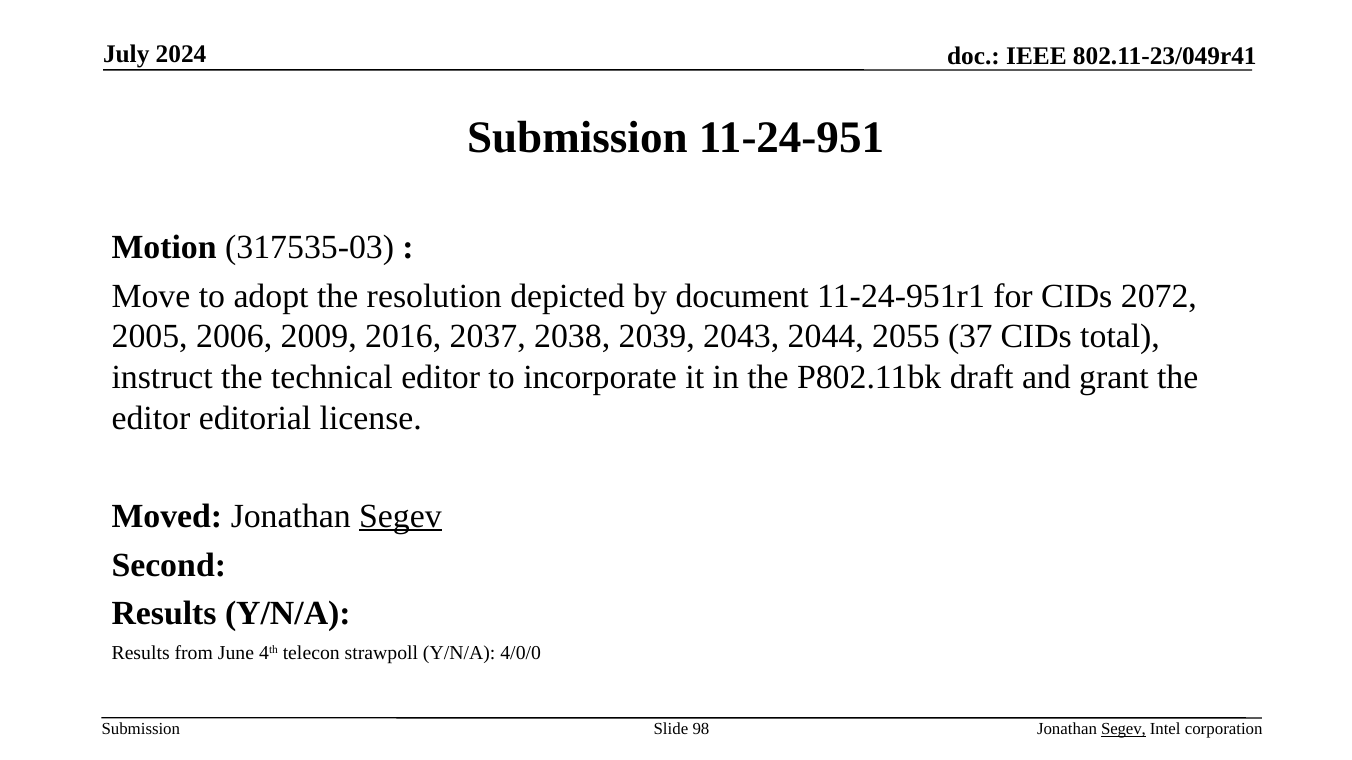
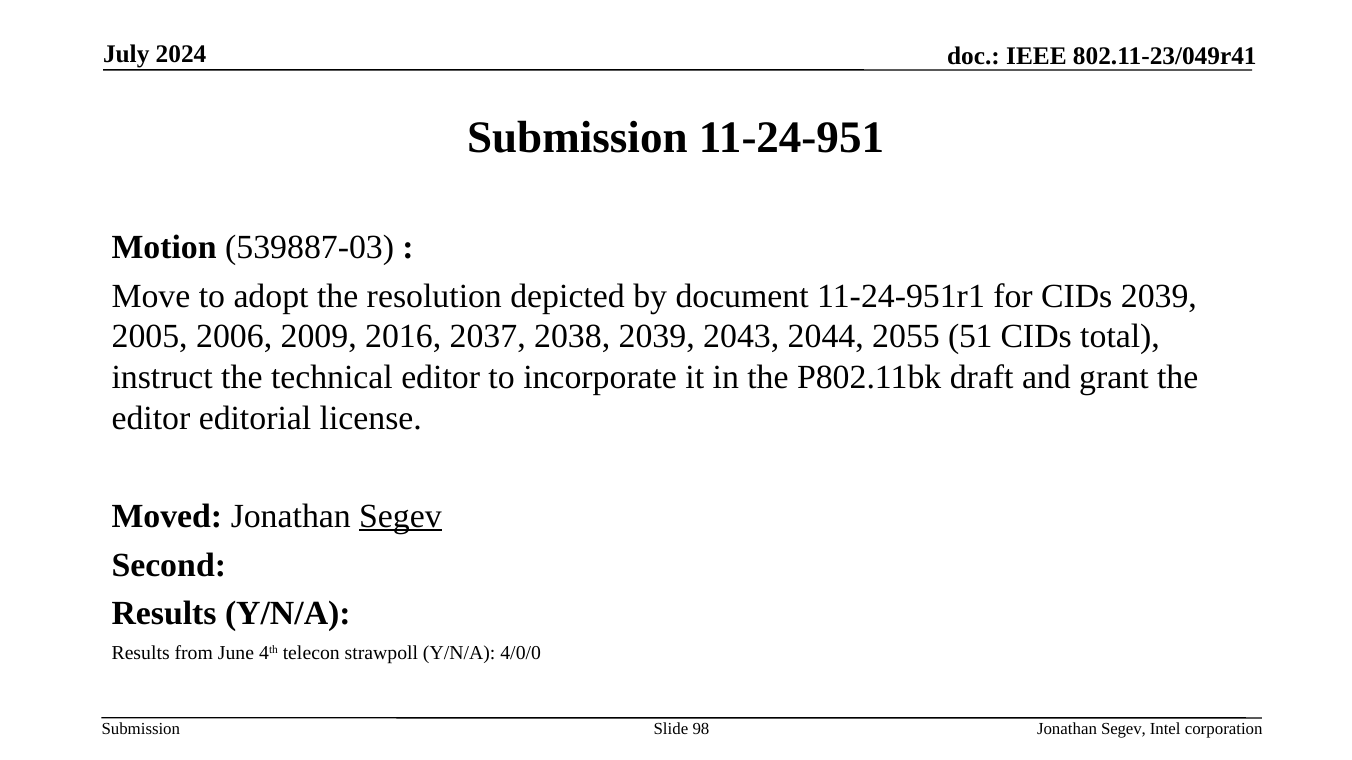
317535-03: 317535-03 -> 539887-03 (310, 247)
CIDs 2072: 2072 -> 2039 (1159, 296)
37: 37 -> 51 (970, 337)
Segev underline: present -> none (1123, 729)
